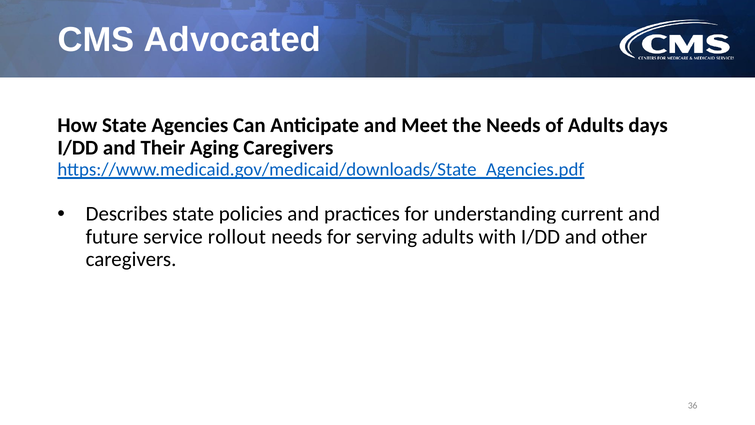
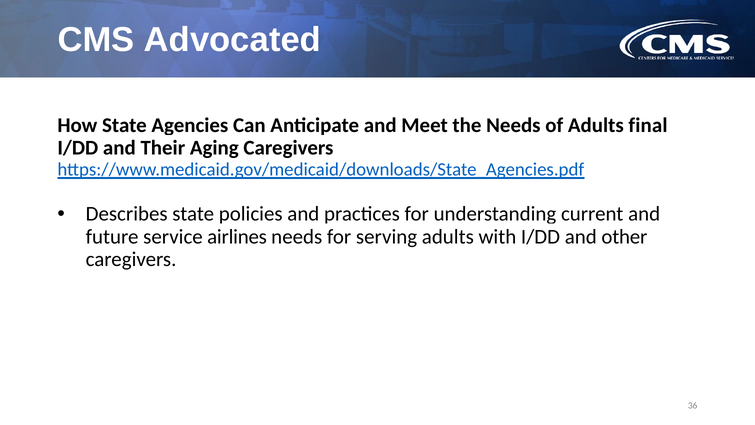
days: days -> final (648, 125)
rollout: rollout -> airlines (237, 236)
